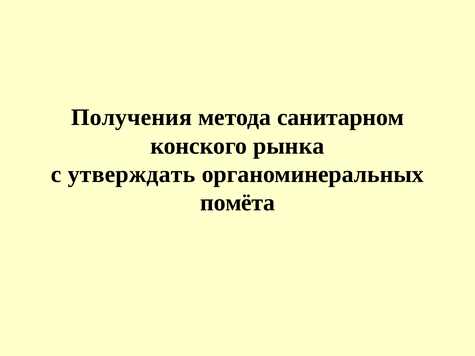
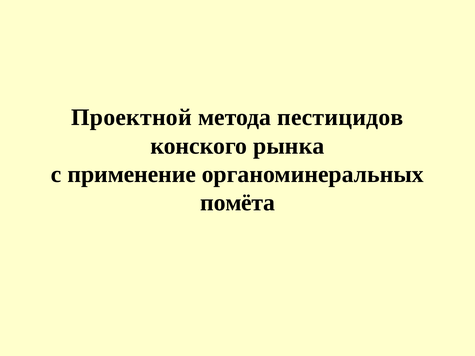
Получения: Получения -> Проектной (132, 117)
санитарном: санитарном -> пестицидов (340, 117)
утверждать: утверждать -> применение (132, 174)
